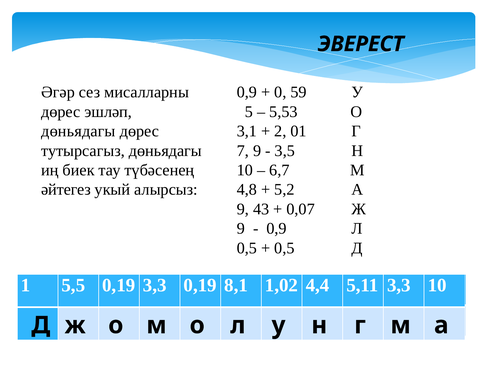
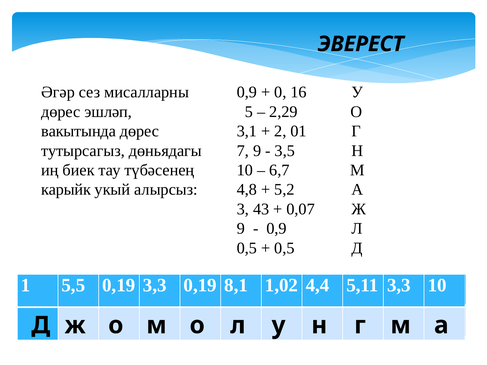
59: 59 -> 16 (299, 92)
5,53: 5,53 -> 2,29 (283, 112)
дөньядагы: дөньядагы -> вакытында (79, 131)
әйтегез: әйтегез -> карыйк (66, 190)
9: 9 -> 3 (243, 209)
